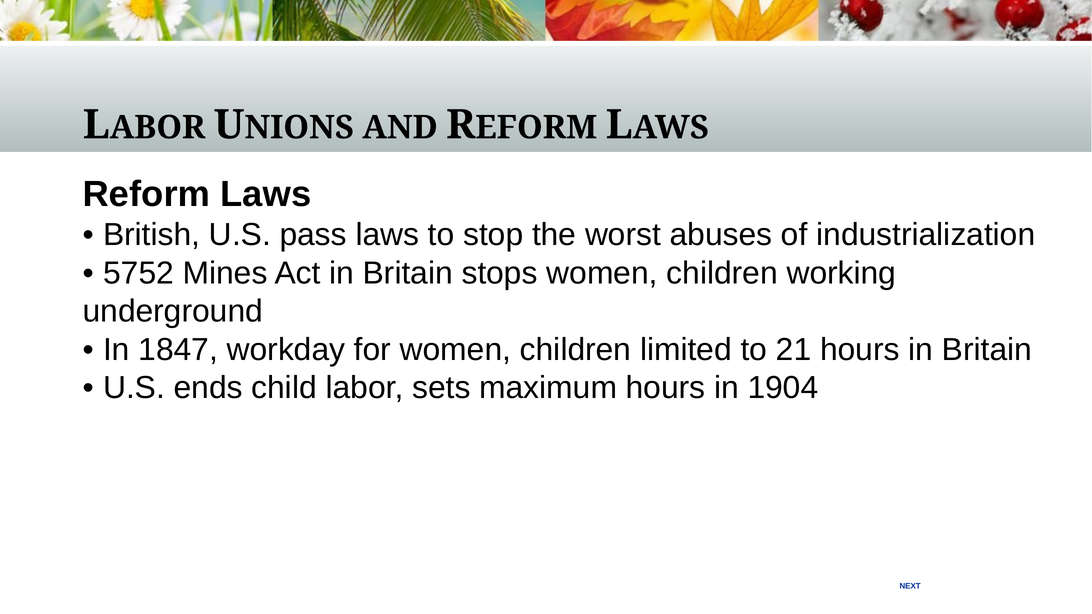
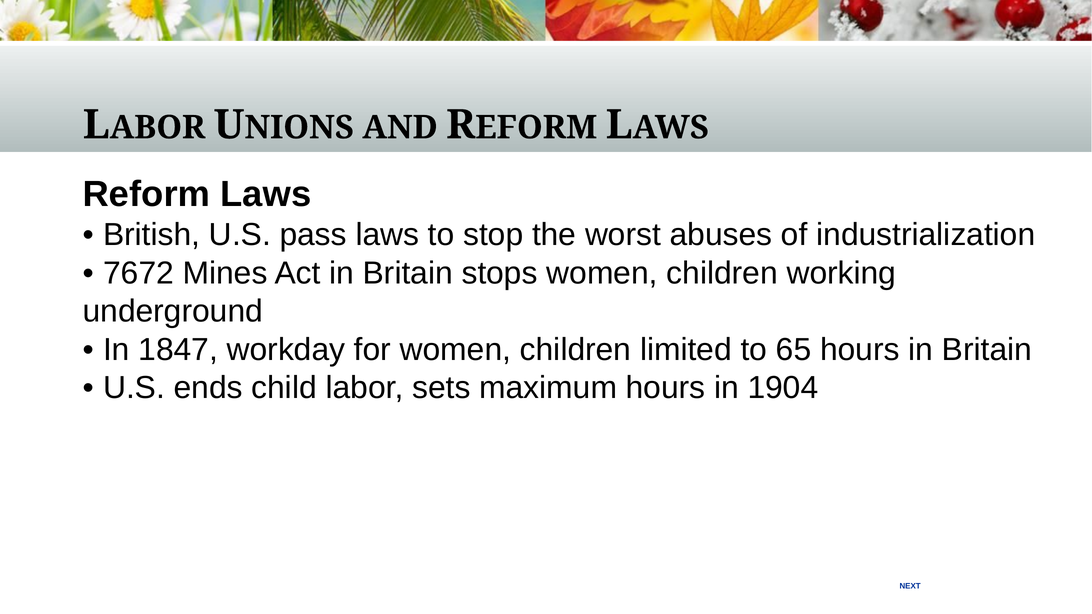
5752: 5752 -> 7672 (139, 273)
21: 21 -> 65 (794, 350)
